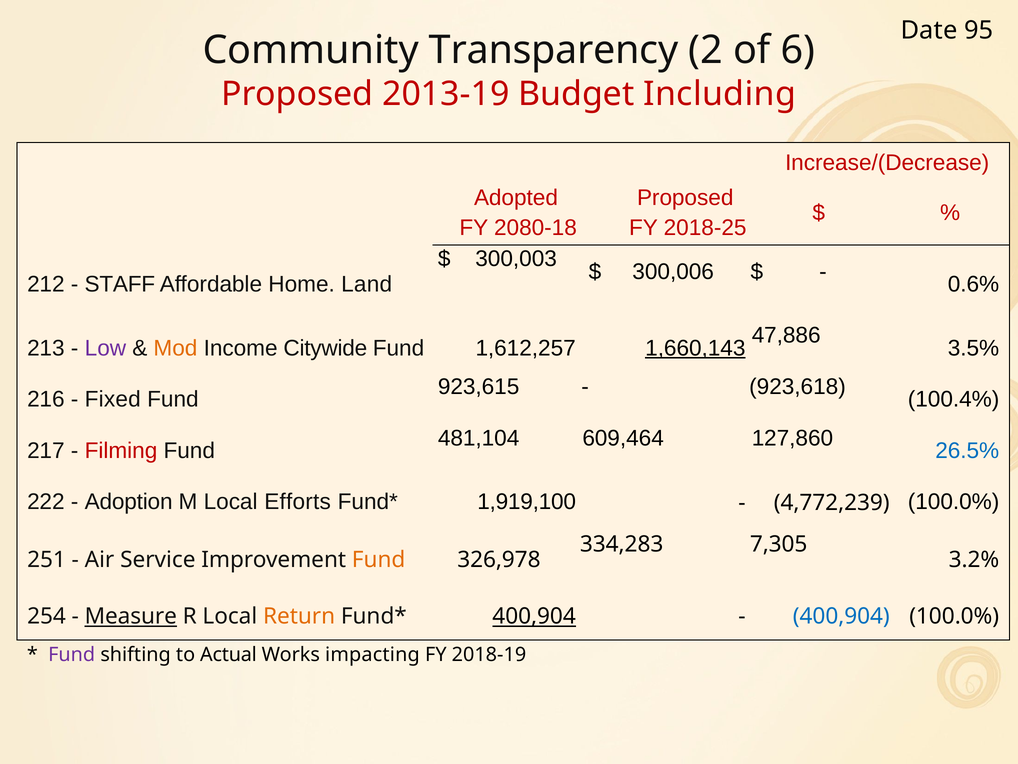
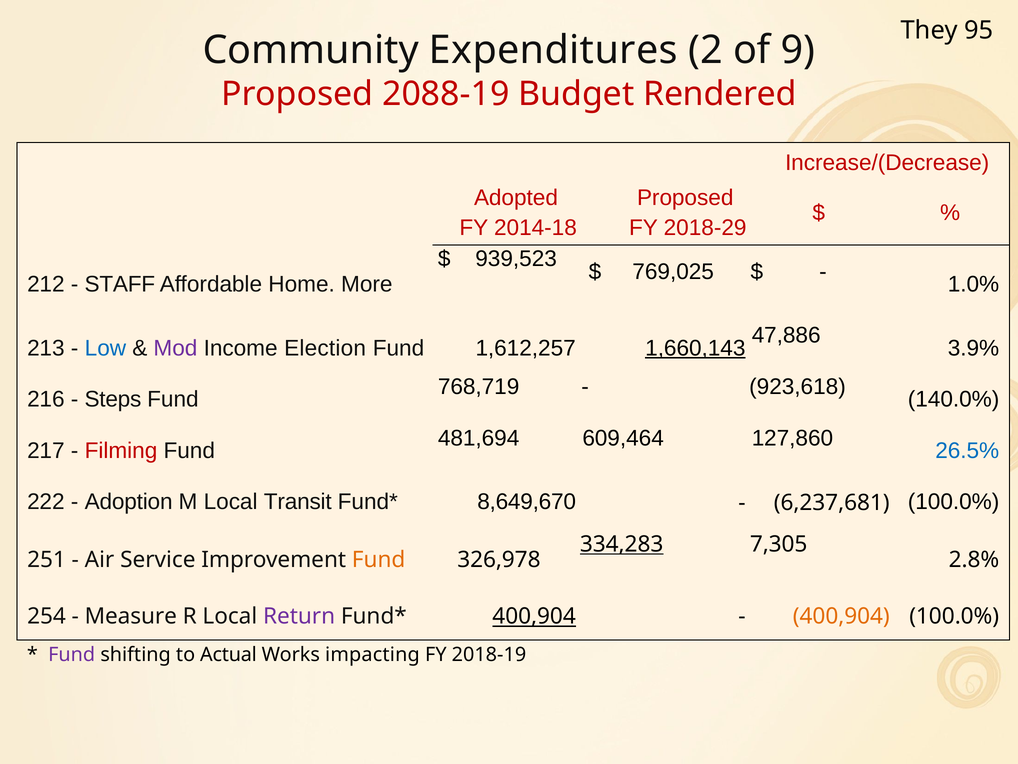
Date: Date -> They (929, 31)
Transparency: Transparency -> Expenditures (553, 50)
6: 6 -> 9 (798, 50)
2013-19: 2013-19 -> 2088-19 (446, 94)
Including: Including -> Rendered (720, 94)
2080-18: 2080-18 -> 2014-18 (535, 228)
2018-25: 2018-25 -> 2018-29 (705, 228)
300,003: 300,003 -> 939,523 (516, 259)
300,006: 300,006 -> 769,025 (673, 271)
Land: Land -> More (367, 284)
0.6%: 0.6% -> 1.0% (974, 284)
Low colour: purple -> blue (105, 348)
Mod colour: orange -> purple (175, 348)
Citywide: Citywide -> Election (325, 348)
3.5%: 3.5% -> 3.9% (974, 348)
923,615: 923,615 -> 768,719 (479, 387)
Fixed: Fixed -> Steps (113, 399)
100.4%: 100.4% -> 140.0% (954, 399)
481,104: 481,104 -> 481,694 (479, 438)
Efforts: Efforts -> Transit (298, 502)
1,919,100: 1,919,100 -> 8,649,670 (527, 502)
4,772,239: 4,772,239 -> 6,237,681 (832, 503)
334,283 underline: none -> present (622, 544)
3.2%: 3.2% -> 2.8% (974, 559)
Measure underline: present -> none (131, 616)
Return colour: orange -> purple (299, 616)
400,904 colour: blue -> orange (841, 616)
